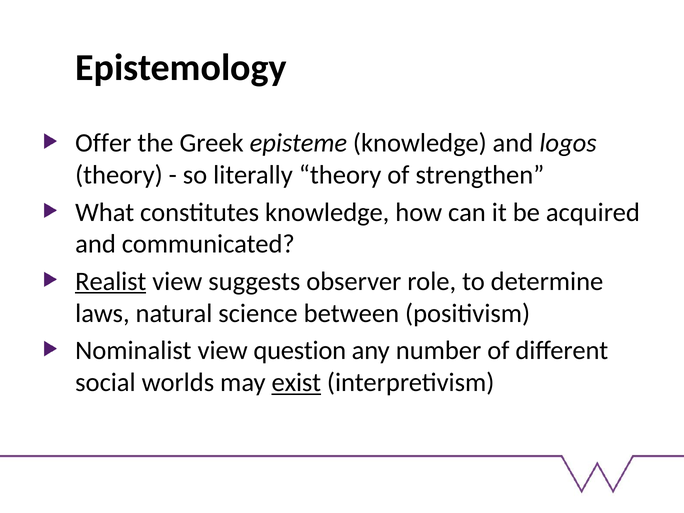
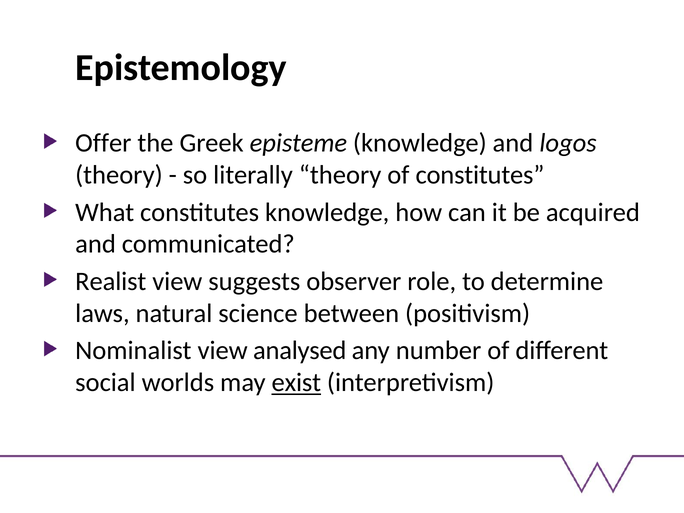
of strengthen: strengthen -> constitutes (480, 175)
Realist underline: present -> none (111, 281)
question: question -> analysed (300, 351)
